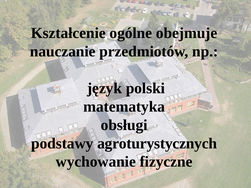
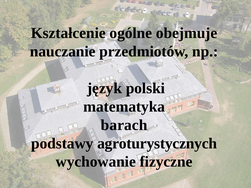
obsługi: obsługi -> barach (124, 125)
